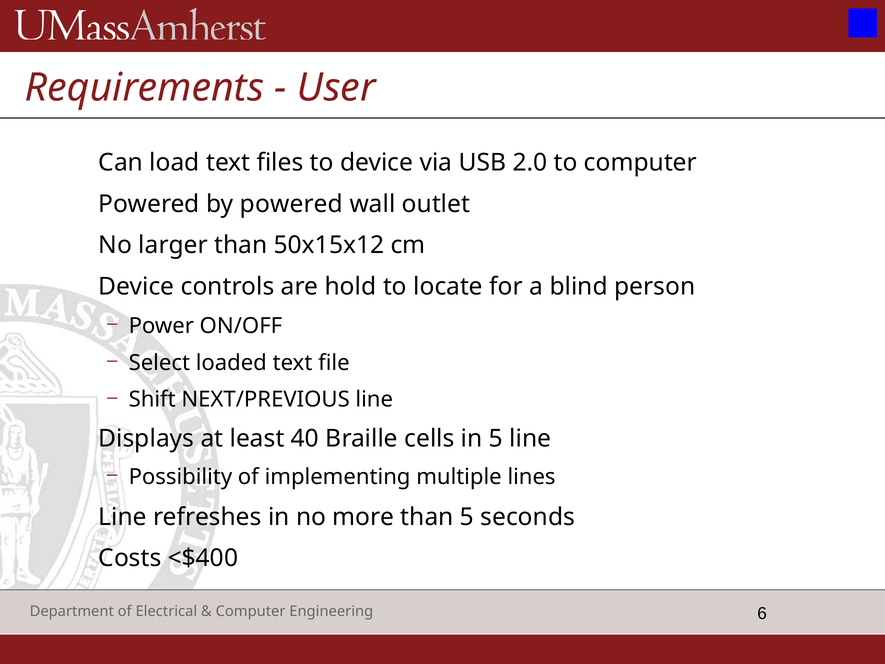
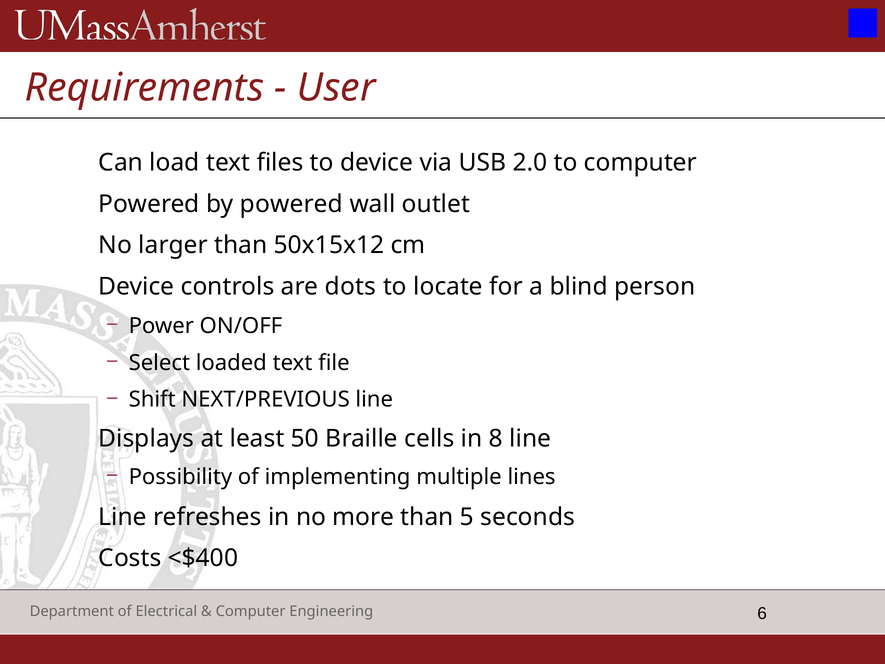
hold: hold -> dots (351, 286)
40: 40 -> 50 (305, 438)
in 5: 5 -> 8 (496, 438)
